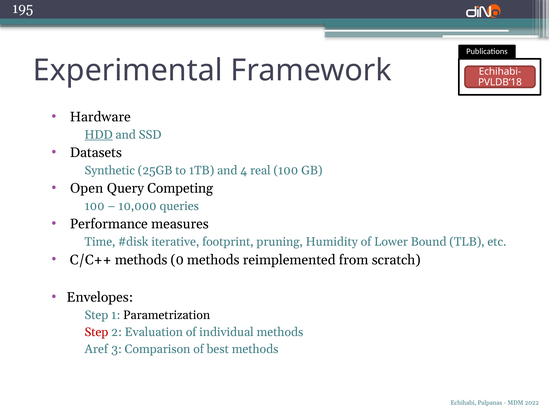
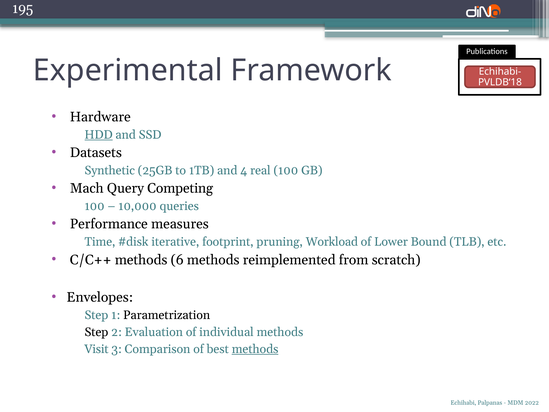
Open: Open -> Mach (87, 188)
Humidity: Humidity -> Workload (332, 242)
0: 0 -> 6 (177, 260)
Step colour: red -> black (96, 332)
Aref: Aref -> Visit (96, 349)
methods underline: none -> present (255, 349)
